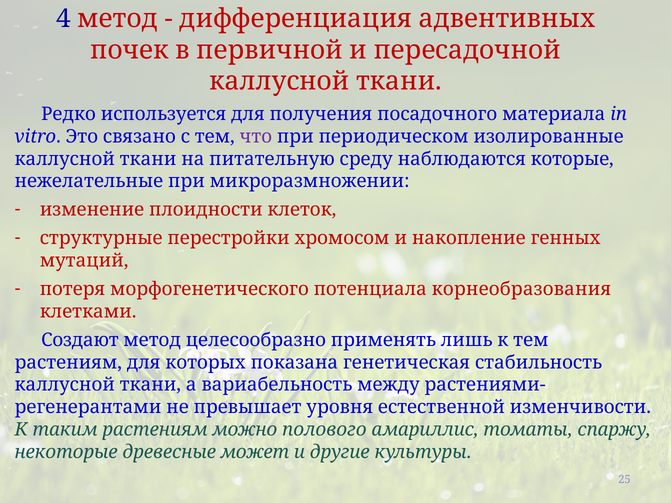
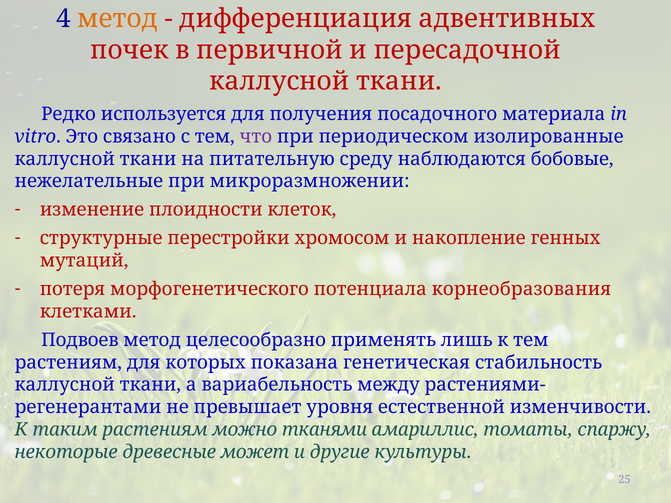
метод colour: red -> orange (118, 19)
которые: которые -> бобовые (572, 159)
Создают: Создают -> Подвоев (80, 340)
полового: полового -> тканями (325, 430)
